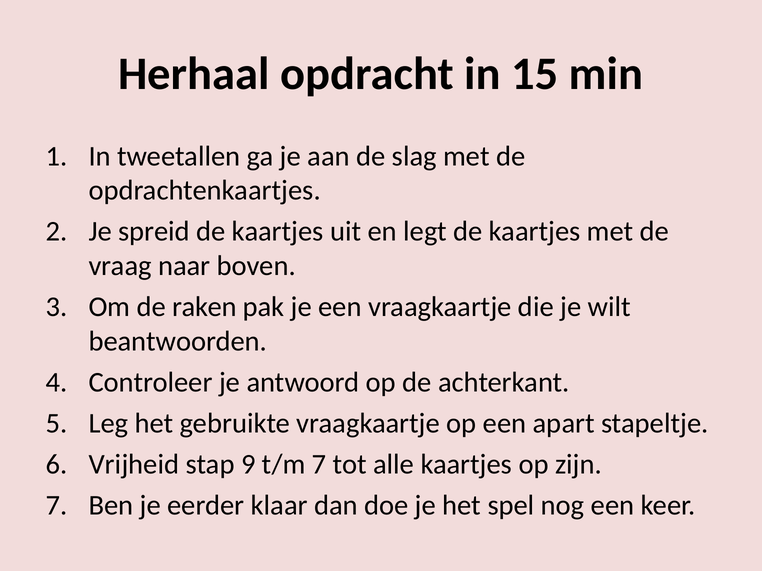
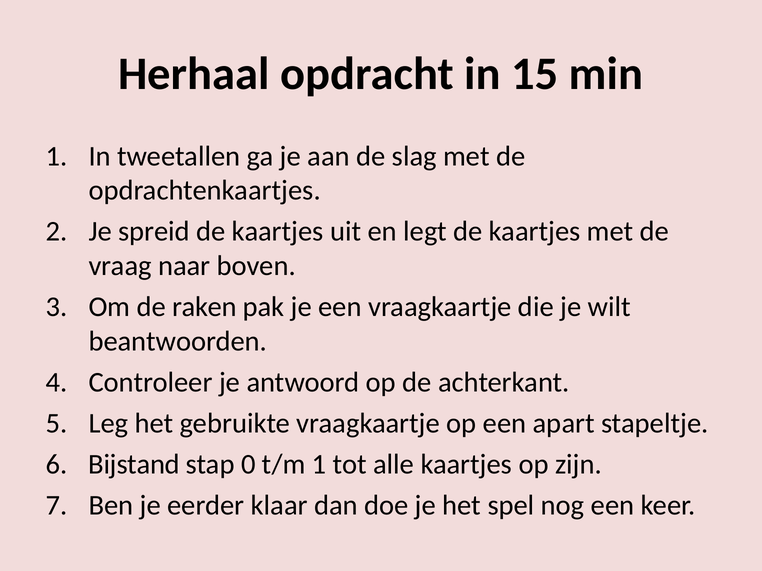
Vrijheid: Vrijheid -> Bijstand (134, 465)
9: 9 -> 0 (248, 465)
t/m 7: 7 -> 1 (319, 465)
